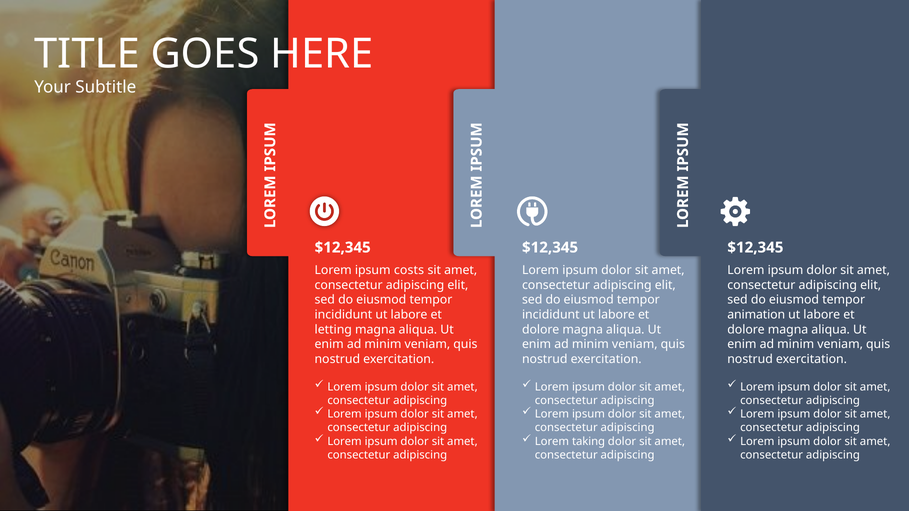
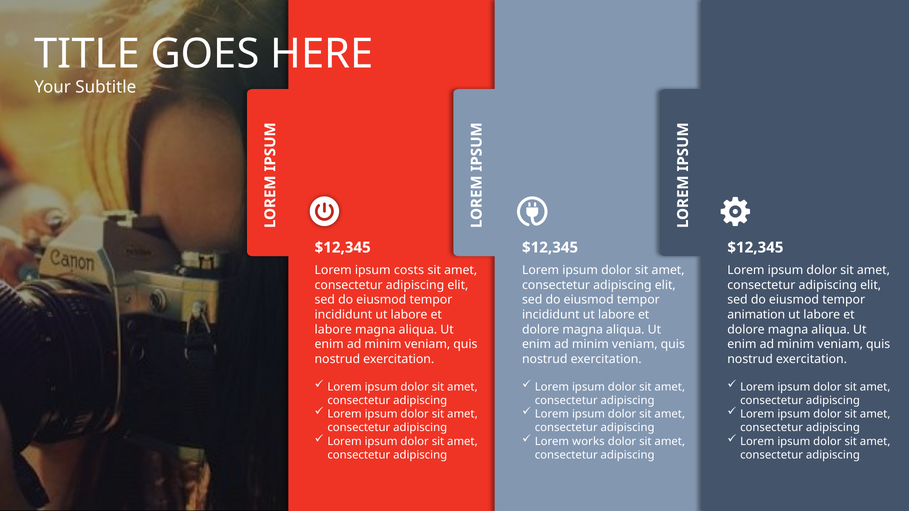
letting: letting -> labore (333, 330)
taking: taking -> works (588, 442)
